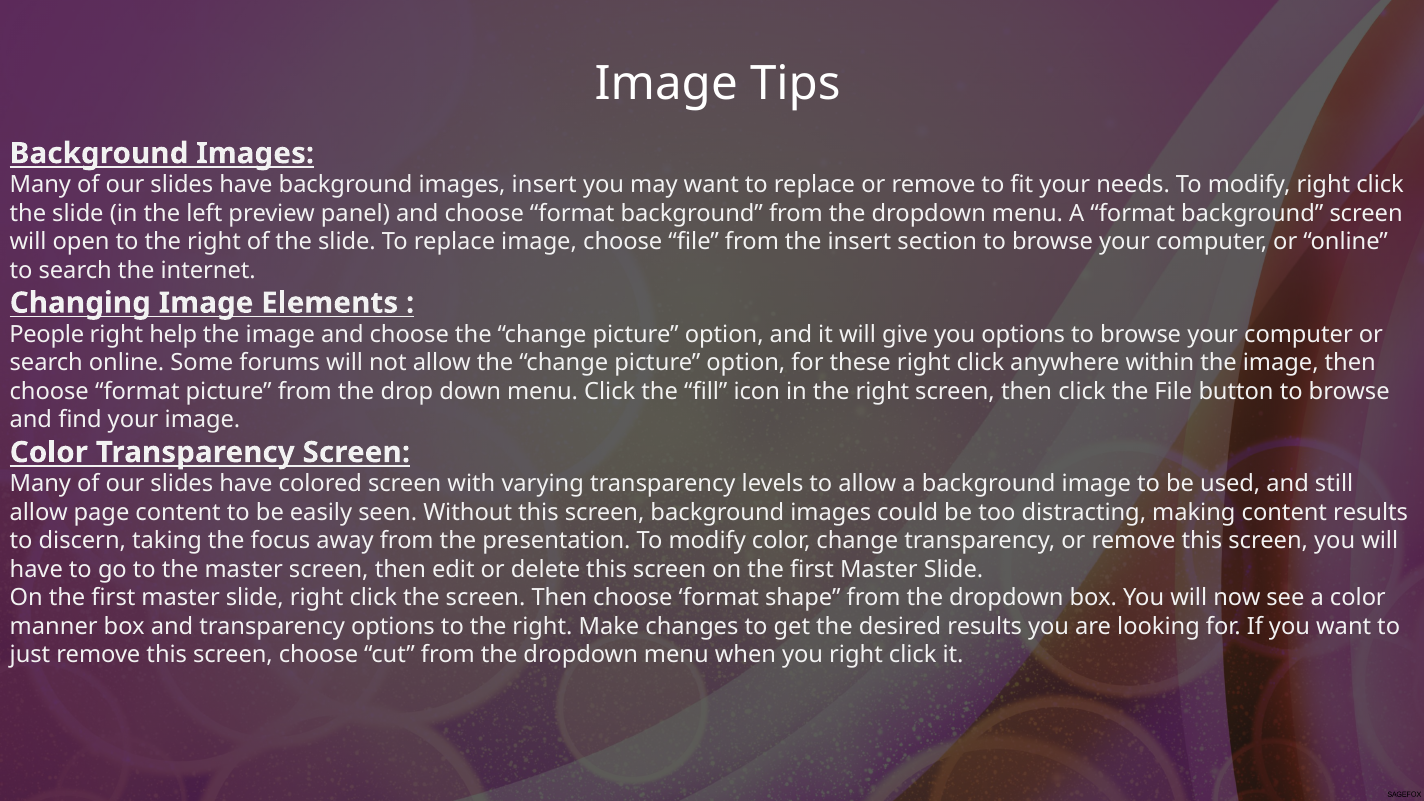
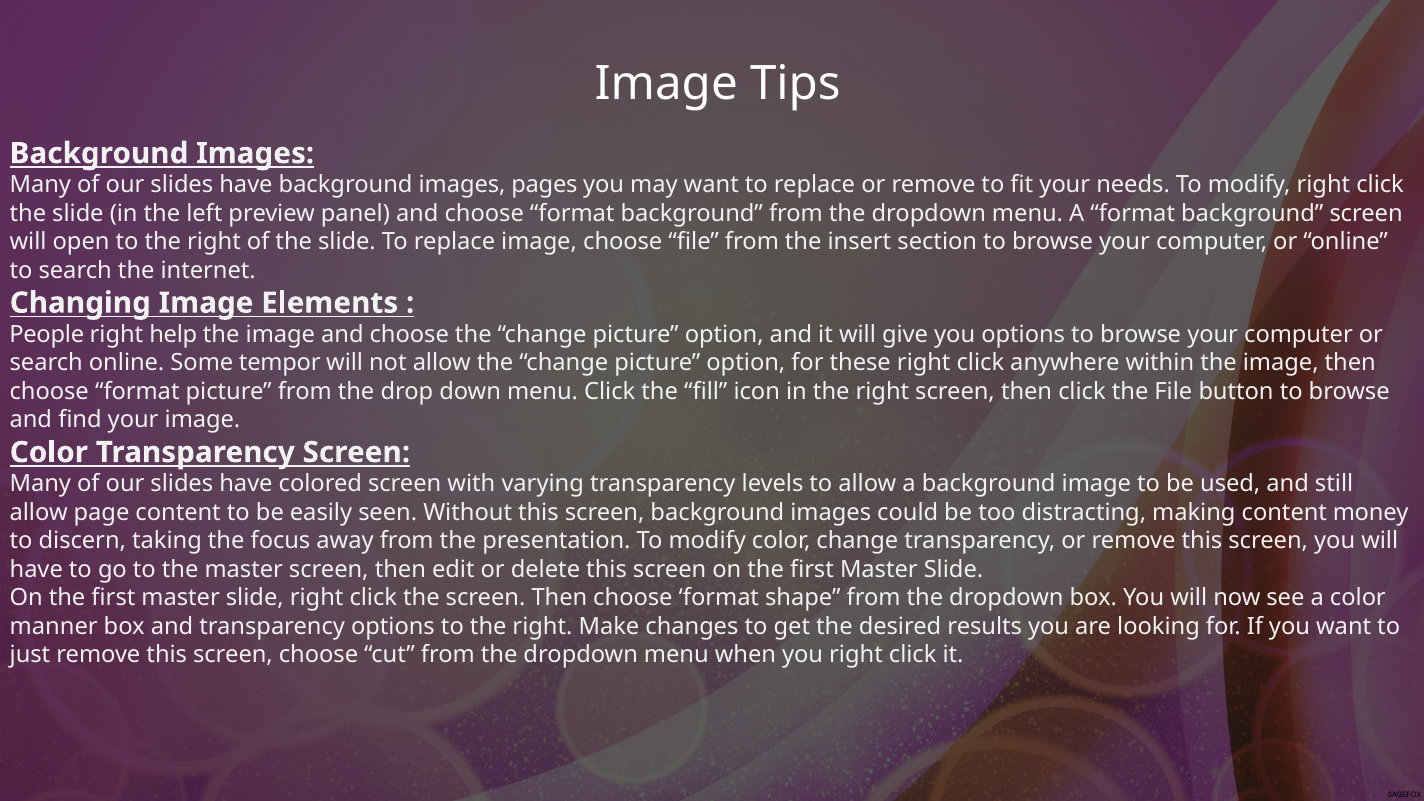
images insert: insert -> pages (544, 185)
forums: forums -> tempor (280, 363)
content results: results -> money (1371, 512)
